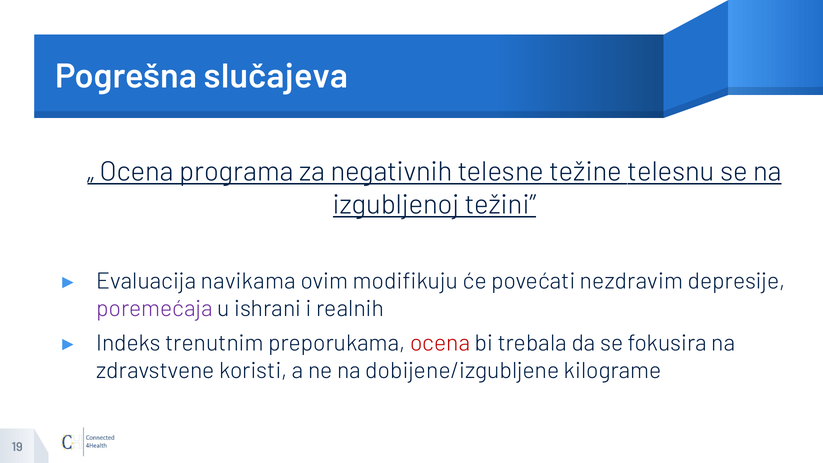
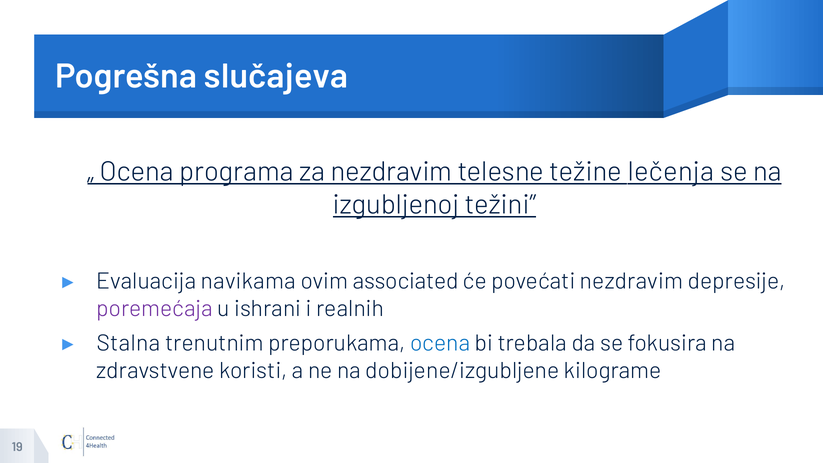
za negativnih: negativnih -> nezdravim (391, 172)
telesnu: telesnu -> lečenja (671, 172)
modifikuju: modifikuju -> associated (406, 281)
Indeks: Indeks -> Stalna (128, 343)
ocena colour: red -> blue (440, 343)
